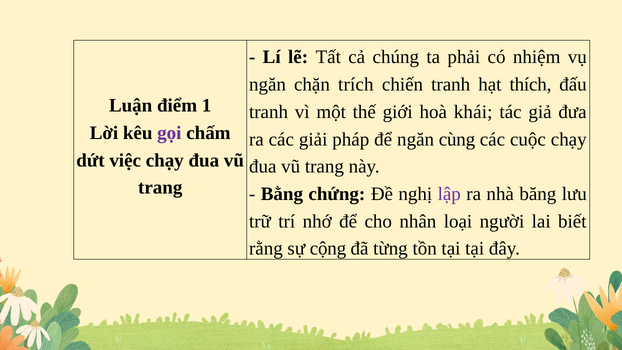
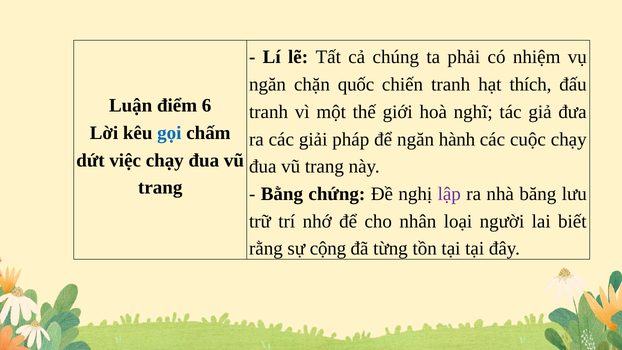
trích: trích -> quốc (356, 85)
1: 1 -> 6 (207, 106)
khái: khái -> nghĩ (473, 112)
gọi colour: purple -> blue (169, 133)
cùng: cùng -> hành (457, 139)
